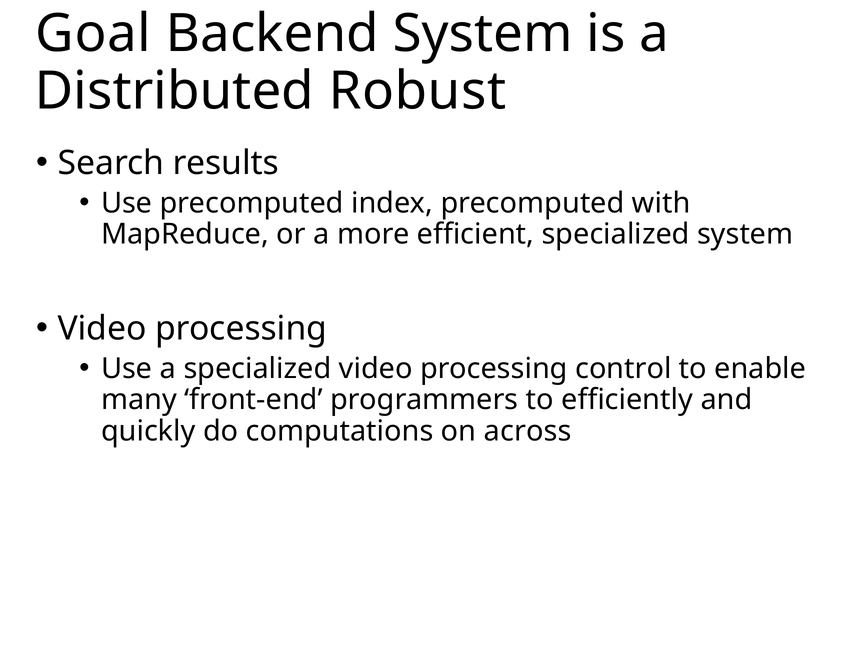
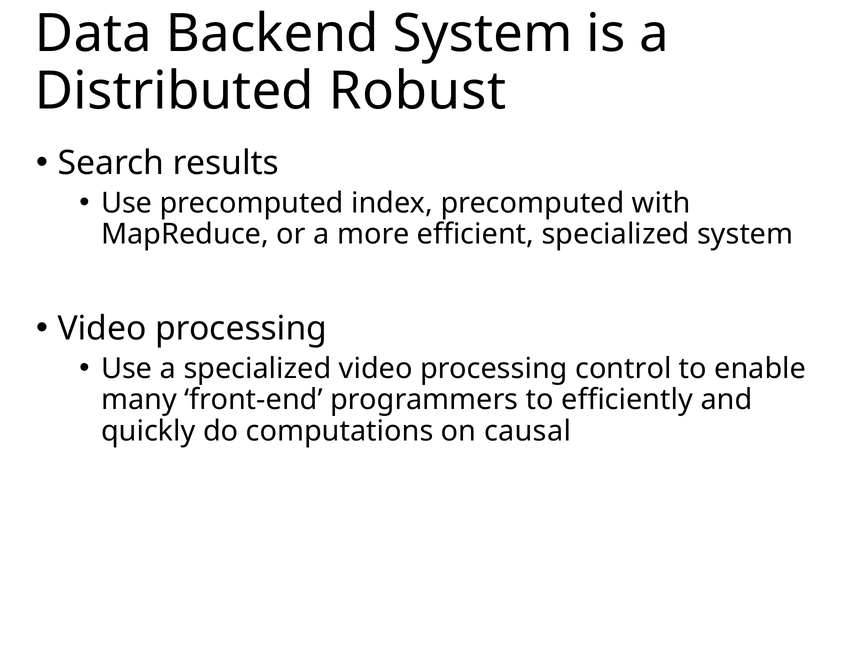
Goal: Goal -> Data (94, 34)
across: across -> causal (528, 431)
